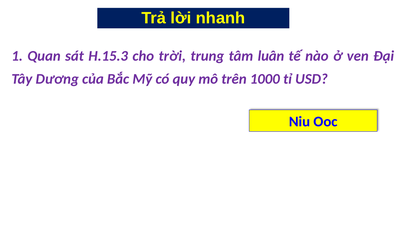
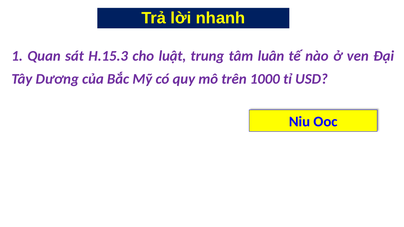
trời: trời -> luật (172, 56)
